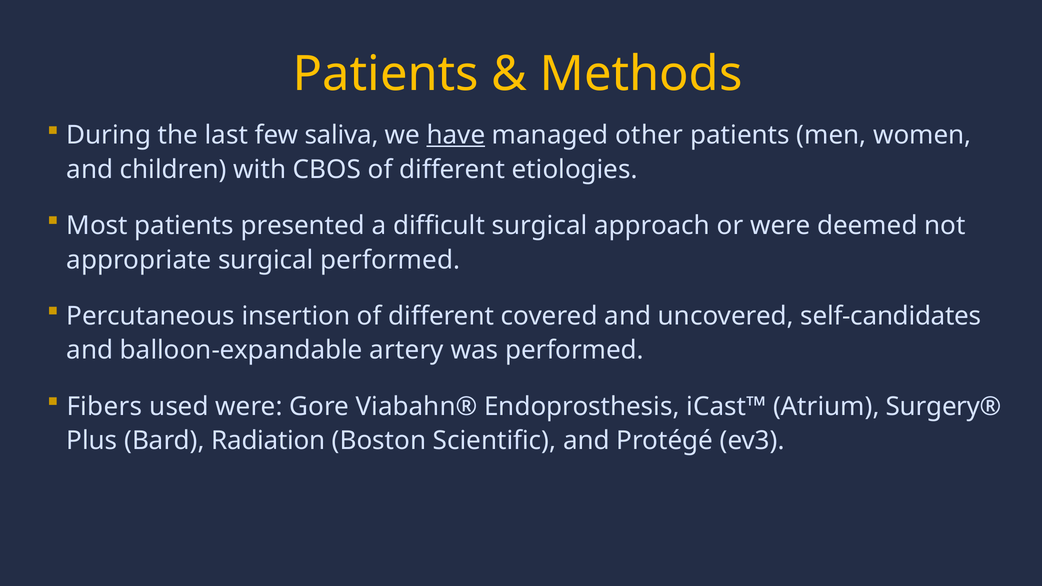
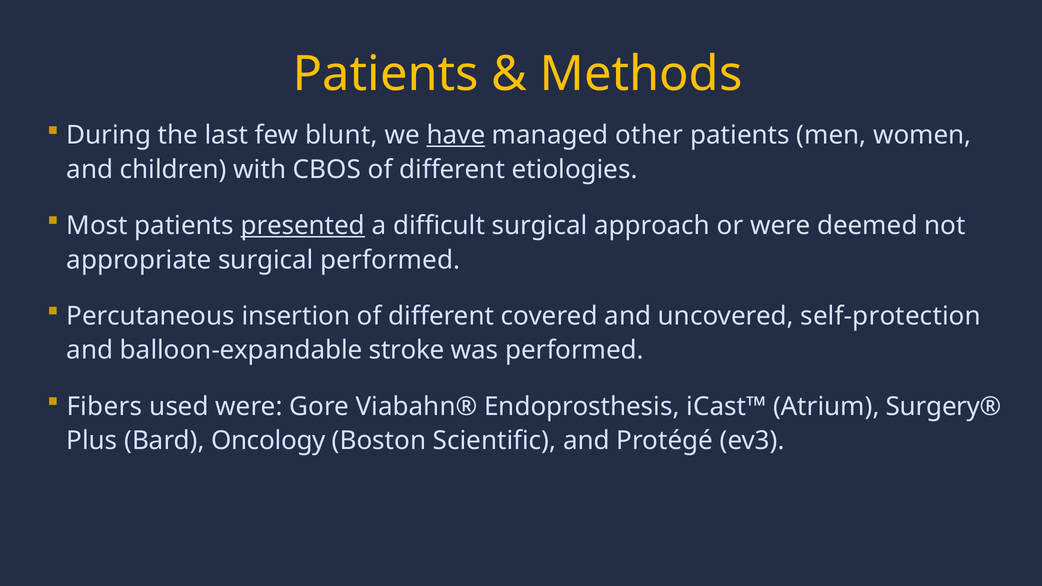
saliva: saliva -> blunt (341, 135)
presented underline: none -> present (303, 226)
self-candidates: self-candidates -> self-protection (891, 316)
artery: artery -> stroke (407, 350)
Radiation: Radiation -> Oncology (268, 441)
